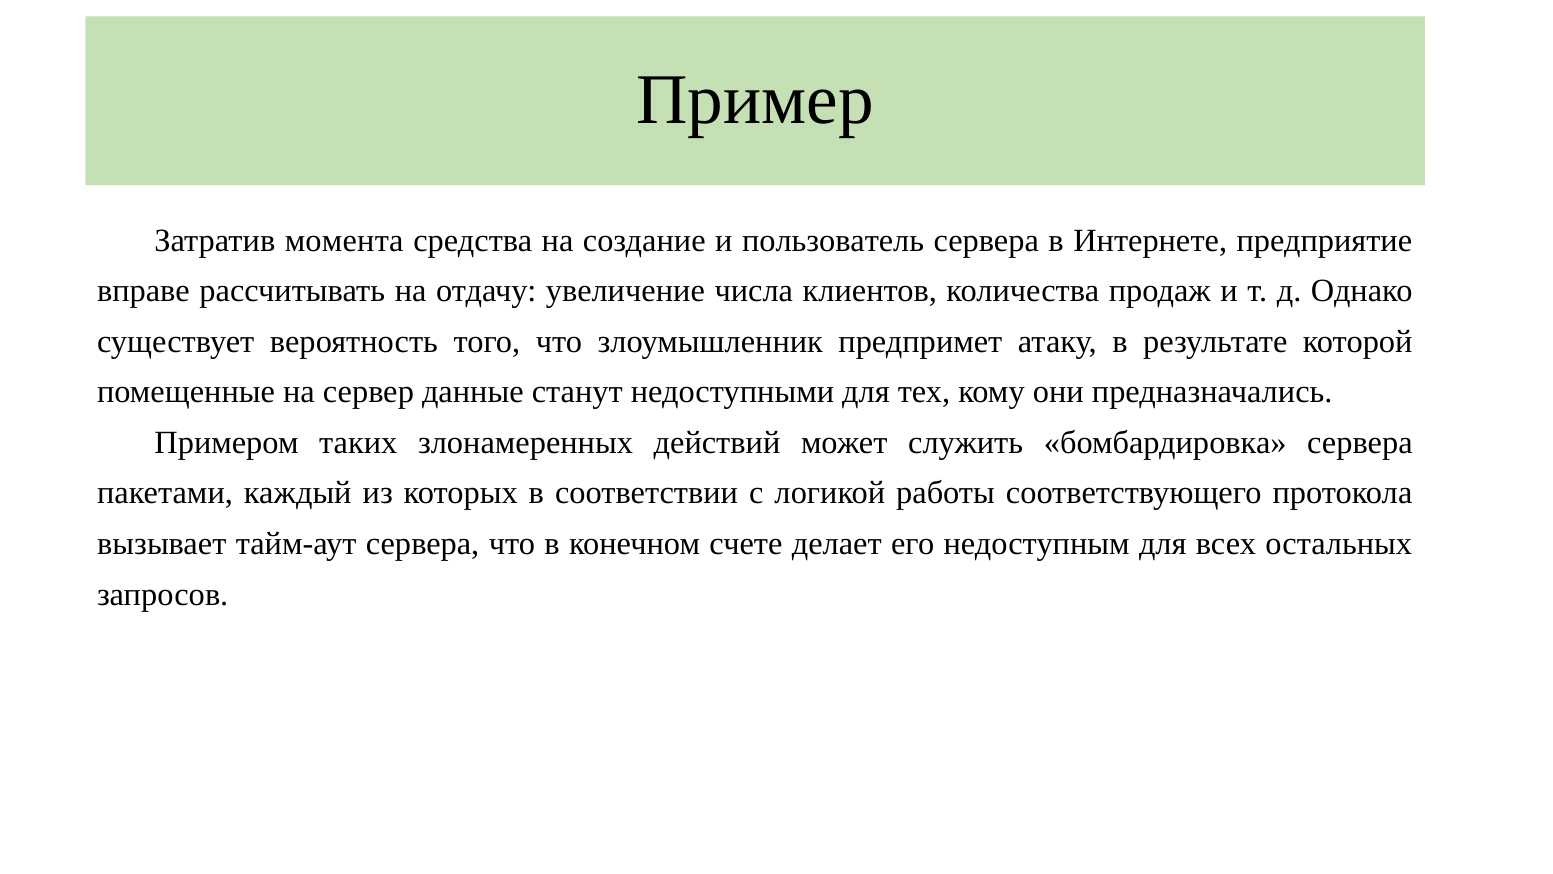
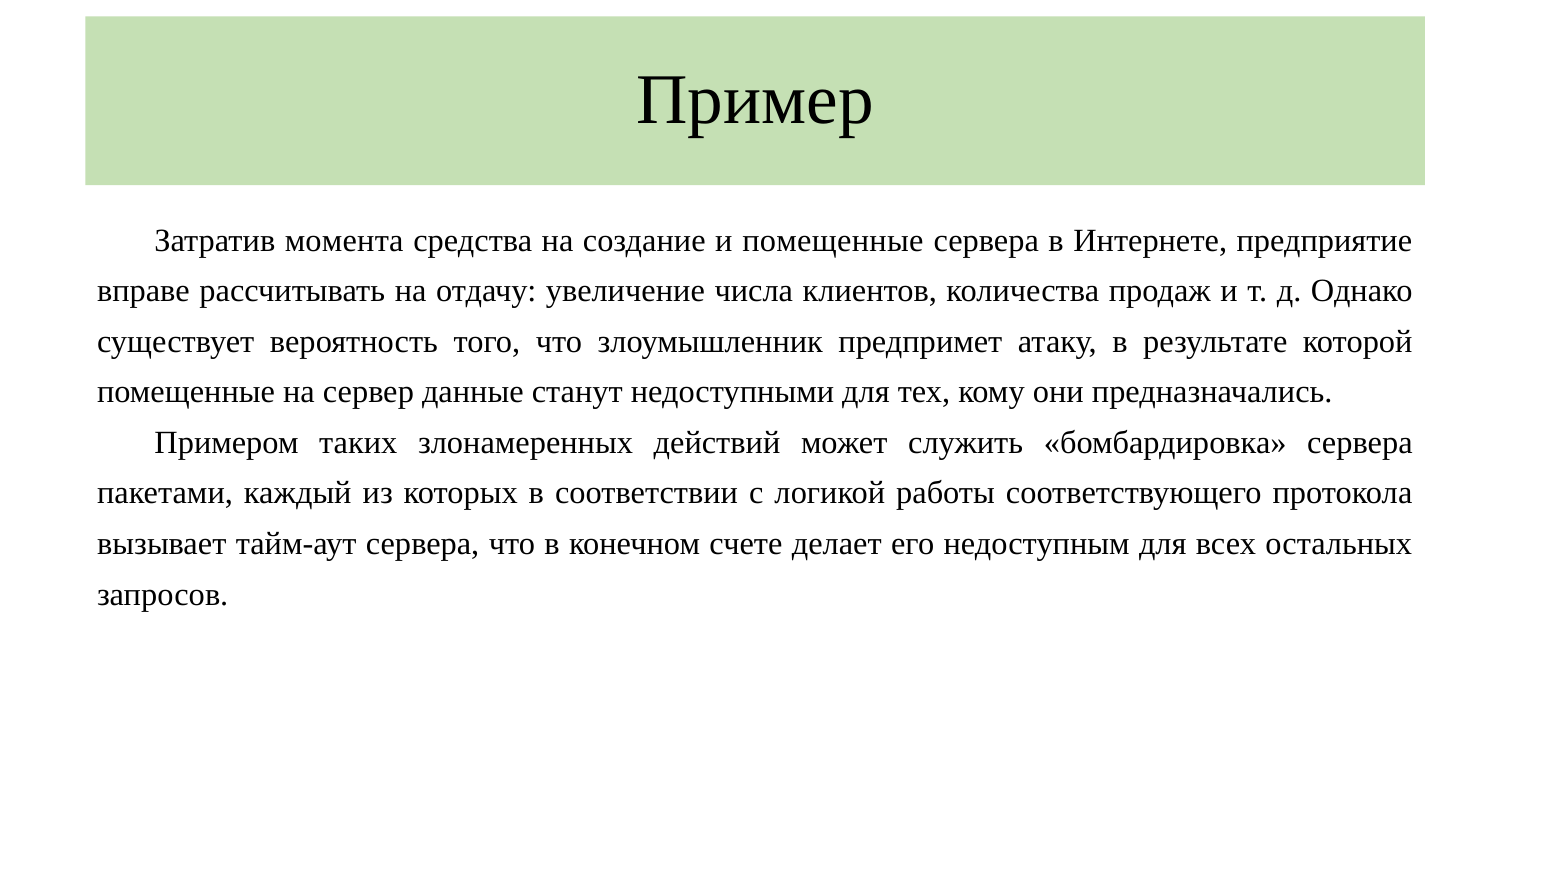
и пользователь: пользователь -> помещенные (833, 240)
